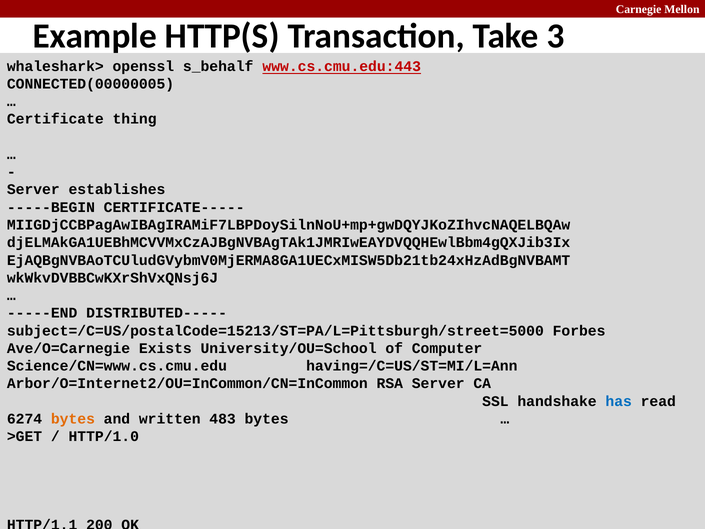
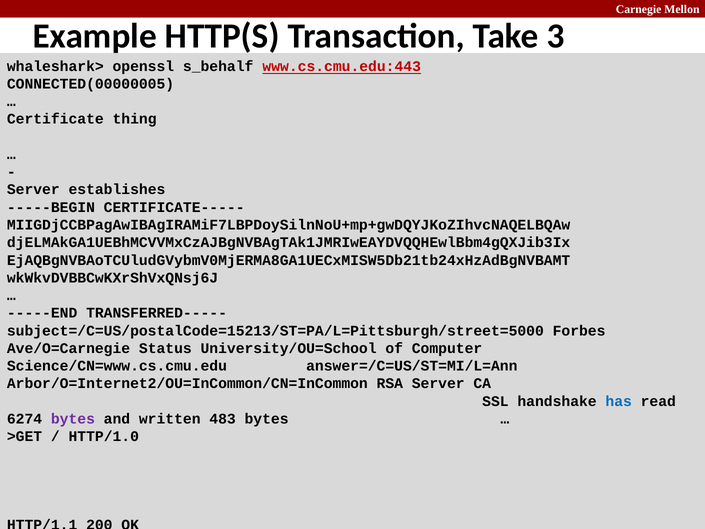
DISTRIBUTED-----: DISTRIBUTED----- -> TRANSFERRED----- (157, 313)
Exists: Exists -> Status (165, 348)
having=/C=US/ST=MI/L=Ann: having=/C=US/ST=MI/L=Ann -> answer=/C=US/ST=MI/L=Ann (412, 366)
bytes colour: orange -> purple (73, 419)
